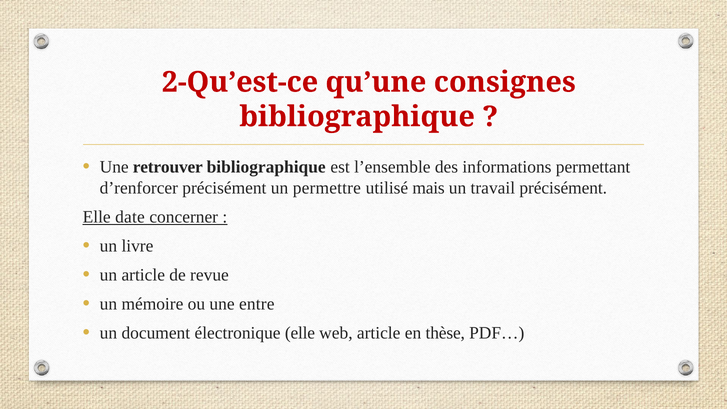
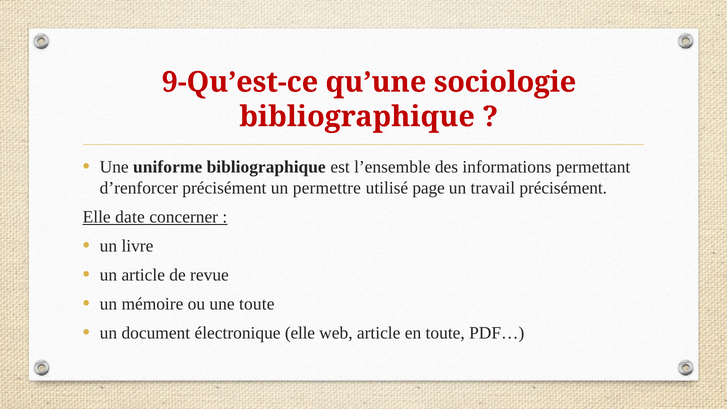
2-Qu’est-ce: 2-Qu’est-ce -> 9-Qu’est-ce (240, 82)
consignes: consignes -> sociologie (505, 82)
retrouver: retrouver -> uniforme (168, 167)
mais: mais -> page (429, 188)
une entre: entre -> toute (257, 304)
en thèse: thèse -> toute (445, 333)
